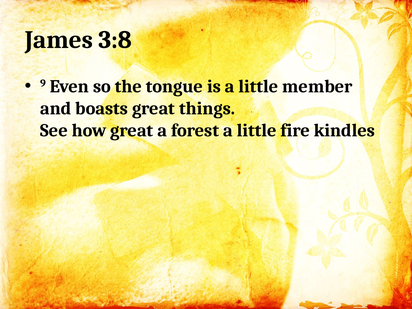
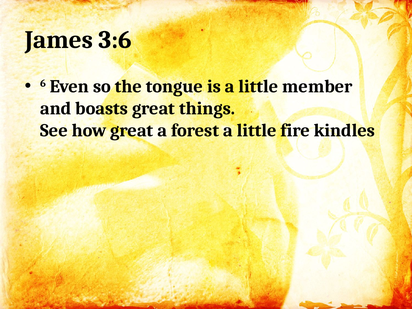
3:8: 3:8 -> 3:6 (115, 40)
9: 9 -> 6 (43, 83)
